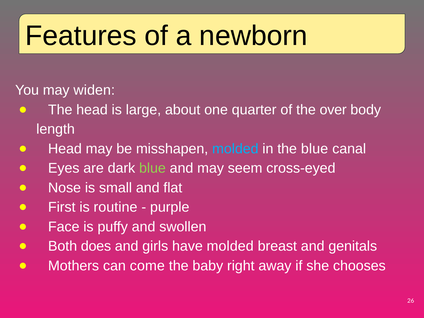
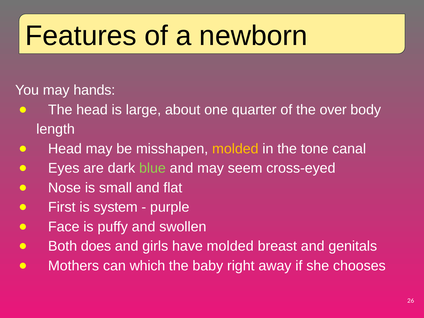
widen: widen -> hands (94, 90)
molded colour: light blue -> yellow (235, 149)
the blue: blue -> tone (315, 149)
routine: routine -> system (116, 207)
come: come -> which (147, 266)
